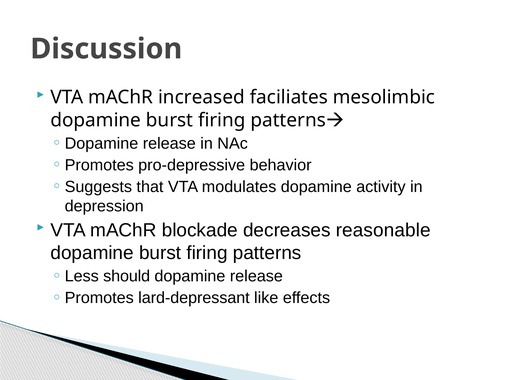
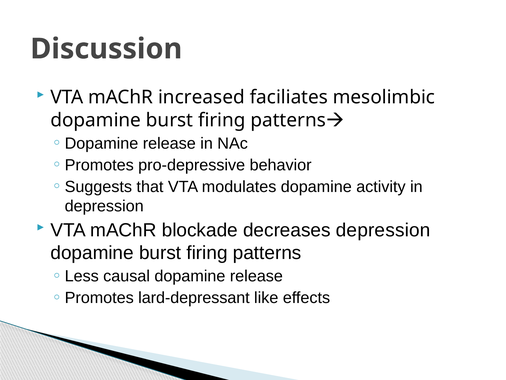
decreases reasonable: reasonable -> depression (383, 230)
should: should -> causal (127, 276)
